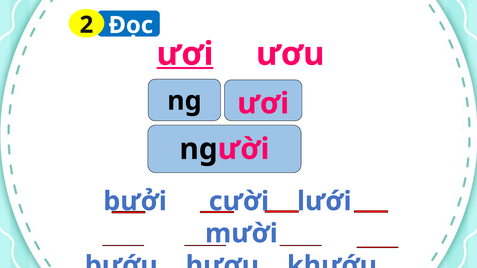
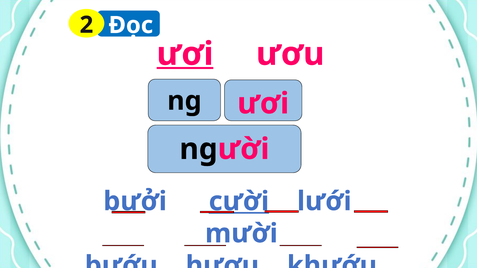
cười underline: none -> present (239, 202)
